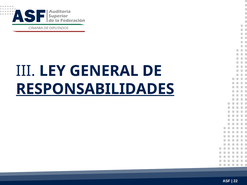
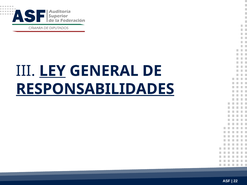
LEY underline: none -> present (52, 71)
